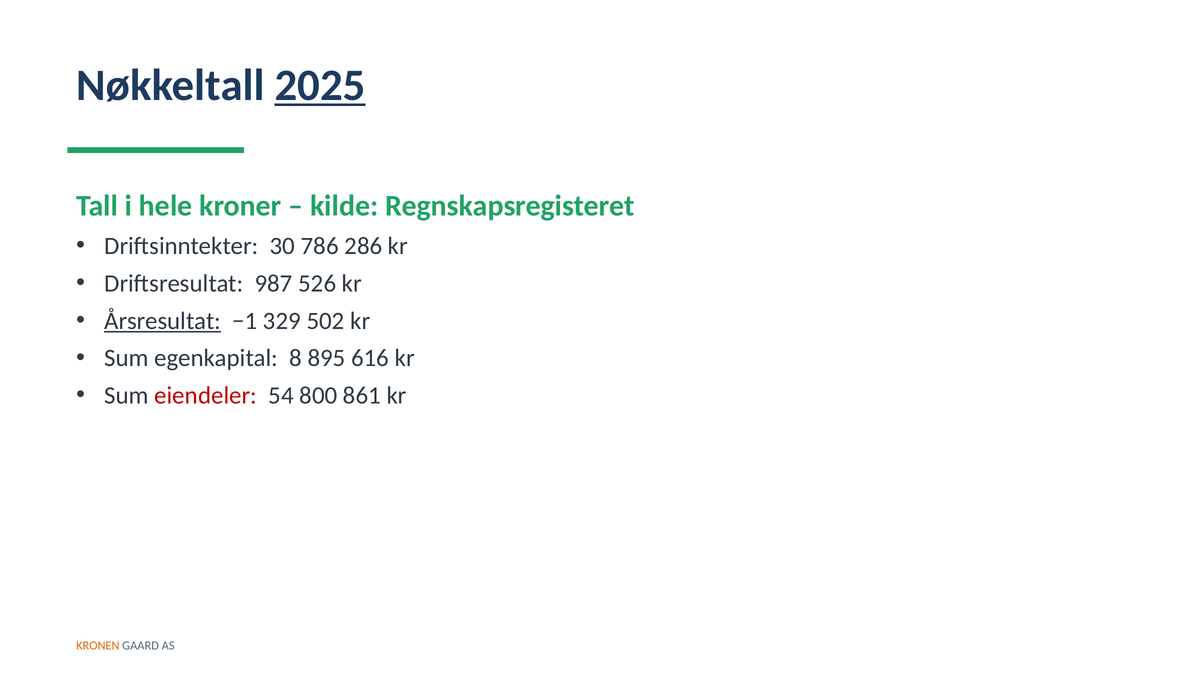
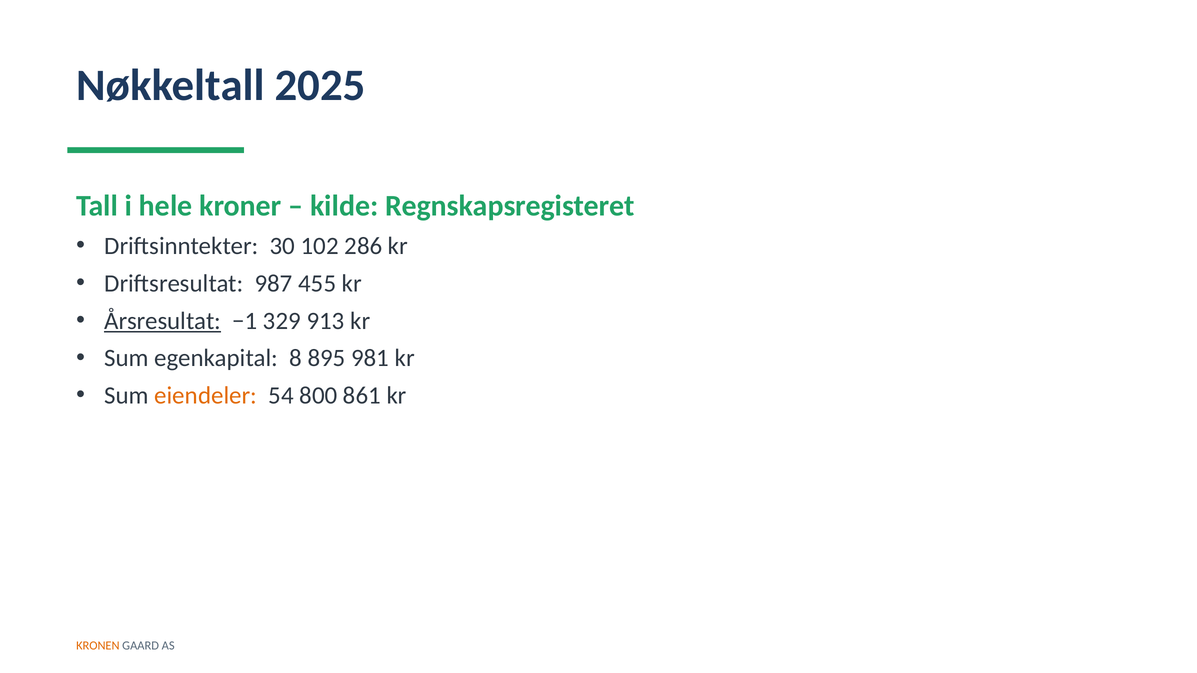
2025 underline: present -> none (320, 85)
786: 786 -> 102 (320, 246)
526: 526 -> 455 (317, 284)
502: 502 -> 913 (326, 321)
616: 616 -> 981 (370, 358)
eiendeler colour: red -> orange (206, 396)
